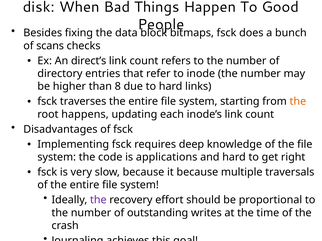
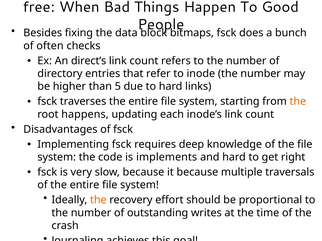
disk: disk -> free (39, 7)
scans: scans -> often (50, 46)
8: 8 -> 5 (118, 87)
applications: applications -> implements (167, 157)
the colour: purple -> orange (98, 200)
